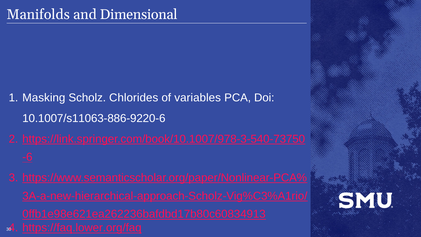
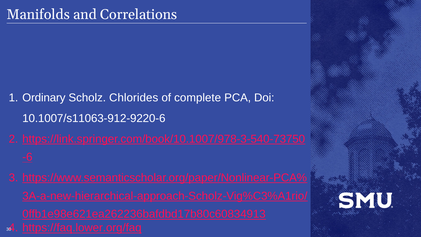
Dimensional: Dimensional -> Correlations (139, 14)
Masking: Masking -> Ordinary (44, 98)
variables: variables -> complete (198, 98)
10.1007/s11063-886-9220-6: 10.1007/s11063-886-9220-6 -> 10.1007/s11063-912-9220-6 (94, 118)
